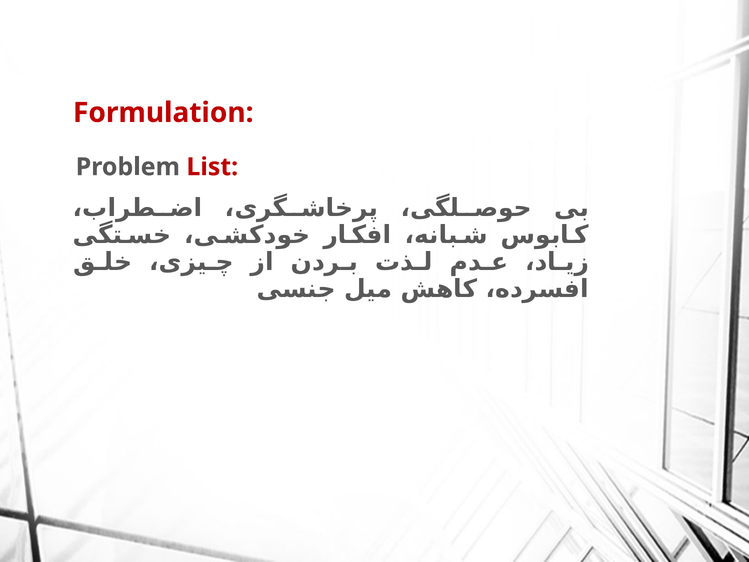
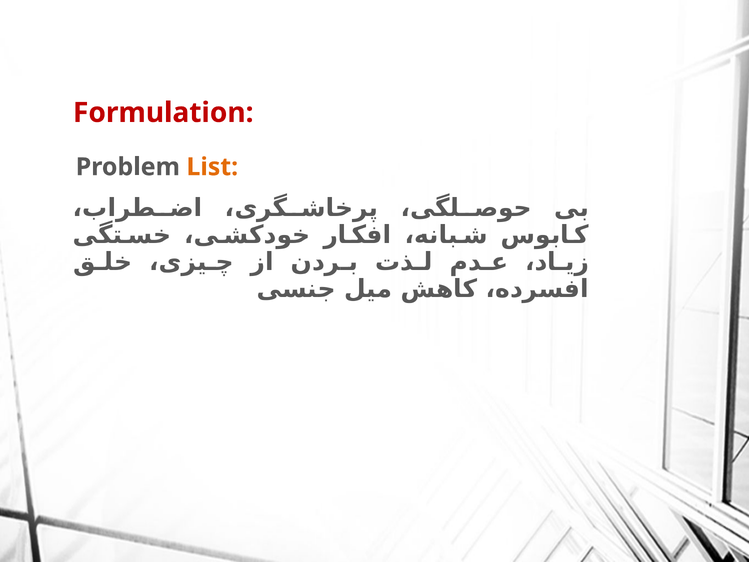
List colour: red -> orange (212, 167)
